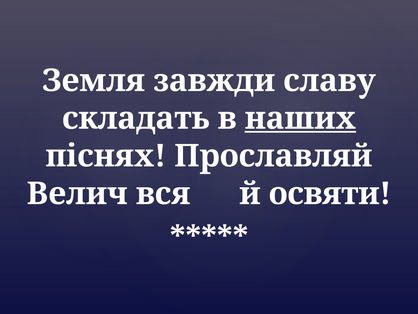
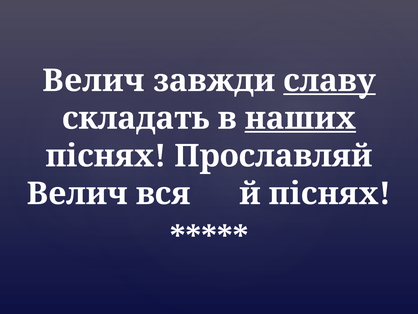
Земля: Земля -> Велич (93, 81)
славу underline: none -> present (330, 81)
й освяти: освяти -> піснях (330, 193)
